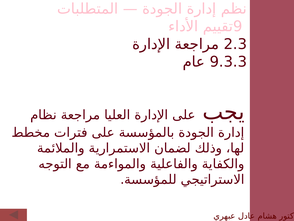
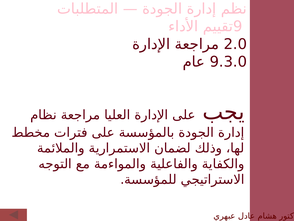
2.3: 2.3 -> 2.0 (235, 44)
9.3.3: 9.3.3 -> 9.3.0 (228, 62)
